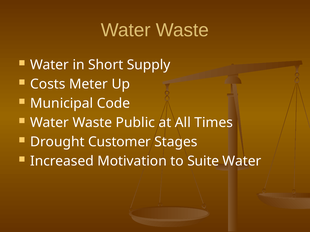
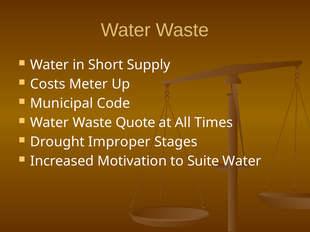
Public: Public -> Quote (135, 123)
Customer: Customer -> Improper (119, 142)
